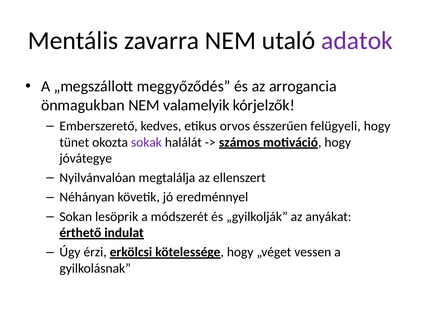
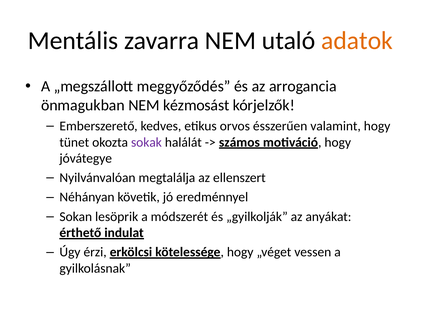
adatok colour: purple -> orange (357, 41)
valamelyik: valamelyik -> kézmosást (196, 105)
felügyeli: felügyeli -> valamint (336, 126)
